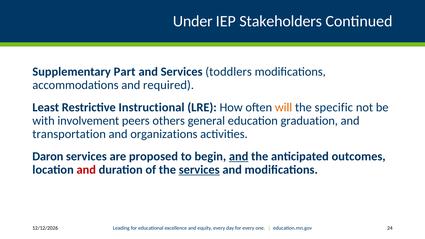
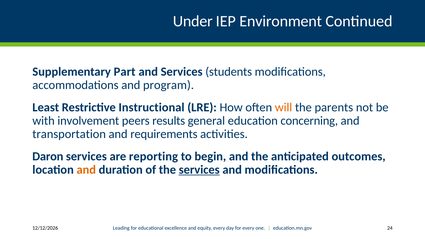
Stakeholders: Stakeholders -> Environment (281, 21)
toddlers: toddlers -> students (229, 72)
required: required -> program (169, 85)
specific: specific -> parents (334, 107)
others: others -> results (169, 121)
graduation: graduation -> concerning (309, 121)
organizations: organizations -> requirements (164, 134)
proposed: proposed -> reporting (153, 156)
and underline: present -> none (239, 156)
and colour: red -> orange (86, 170)
